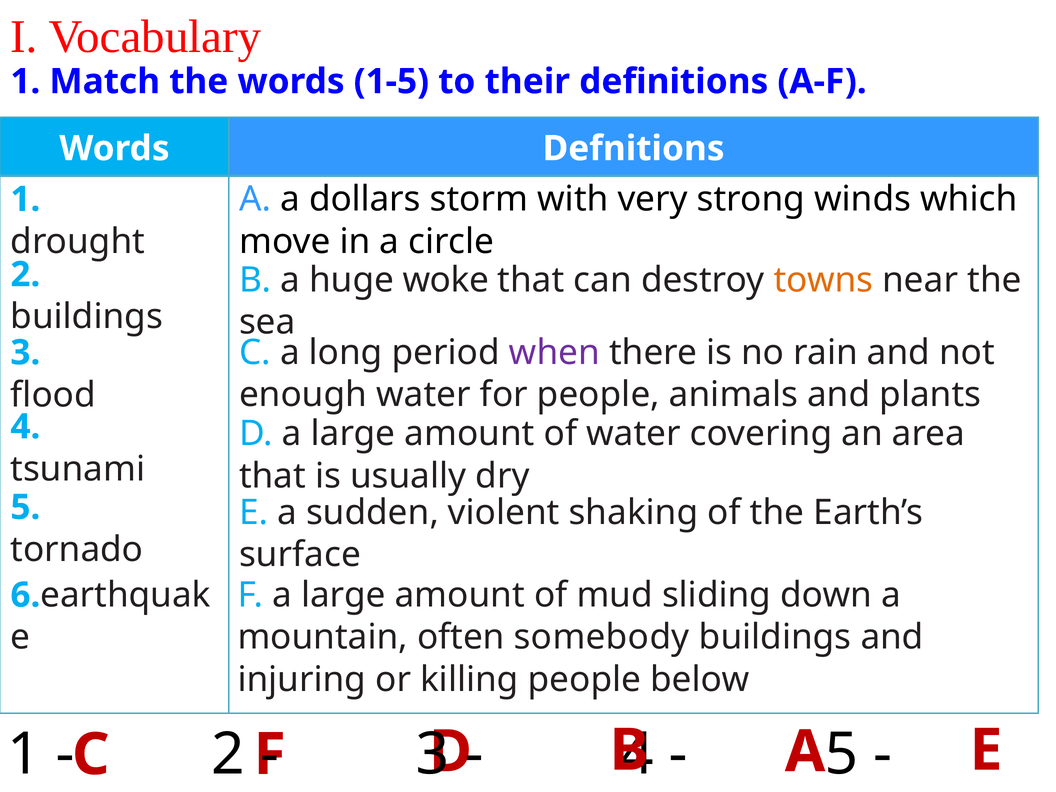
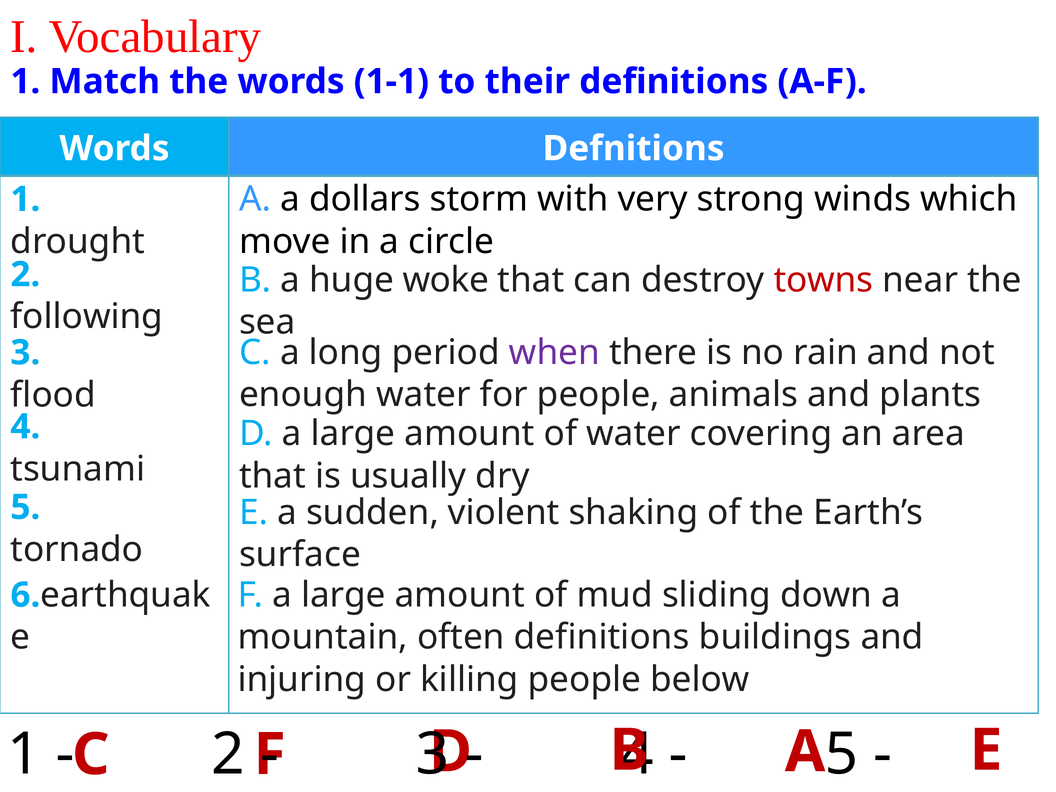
1-5: 1-5 -> 1-1 (391, 82)
towns colour: orange -> red (823, 280)
buildings: buildings -> following (87, 317)
often somebody: somebody -> definitions (602, 637)
